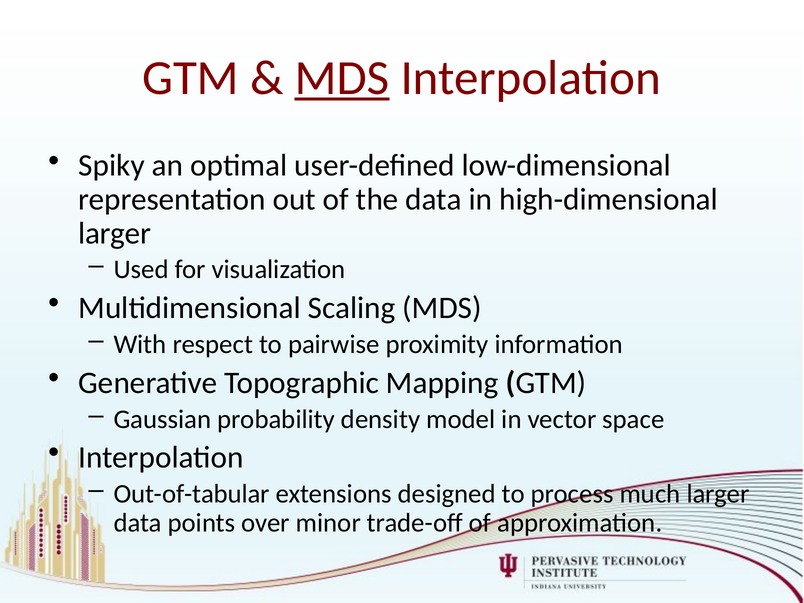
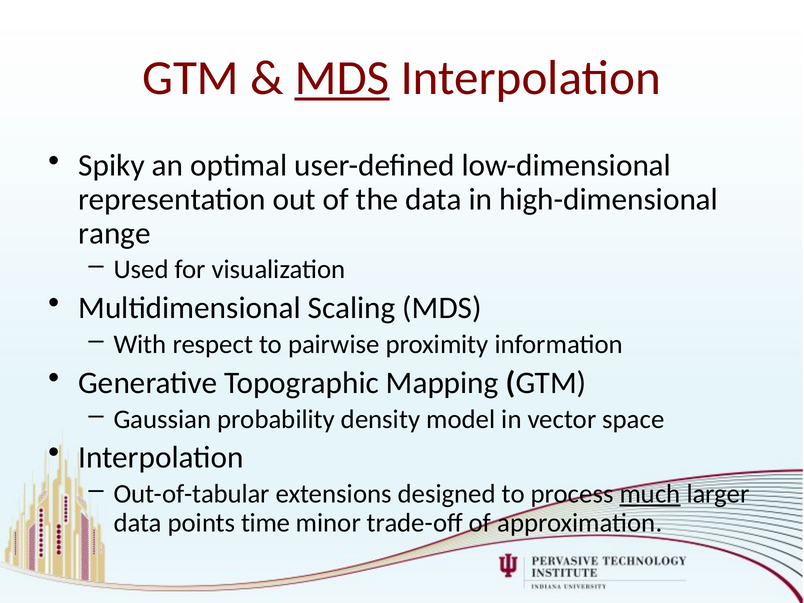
larger: larger -> range (115, 233)
much underline: none -> present (650, 494)
over: over -> time (266, 523)
